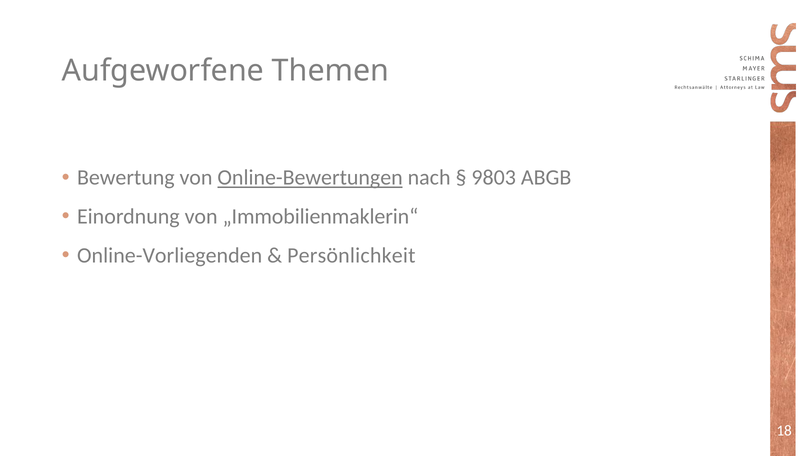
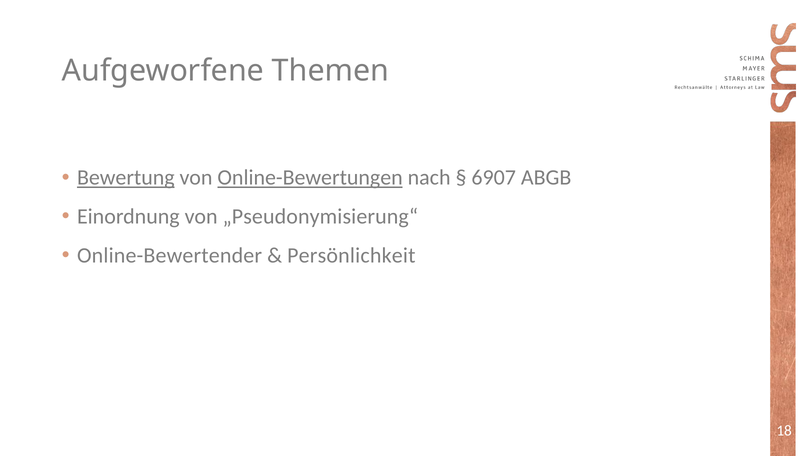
Bewertung underline: none -> present (126, 178)
9803: 9803 -> 6907 (494, 178)
„Immobilienmaklerin“: „Immobilienmaklerin“ -> „Pseudonymisierung“ (320, 217)
Online-Vorliegenden: Online-Vorliegenden -> Online-Bewertender (170, 256)
